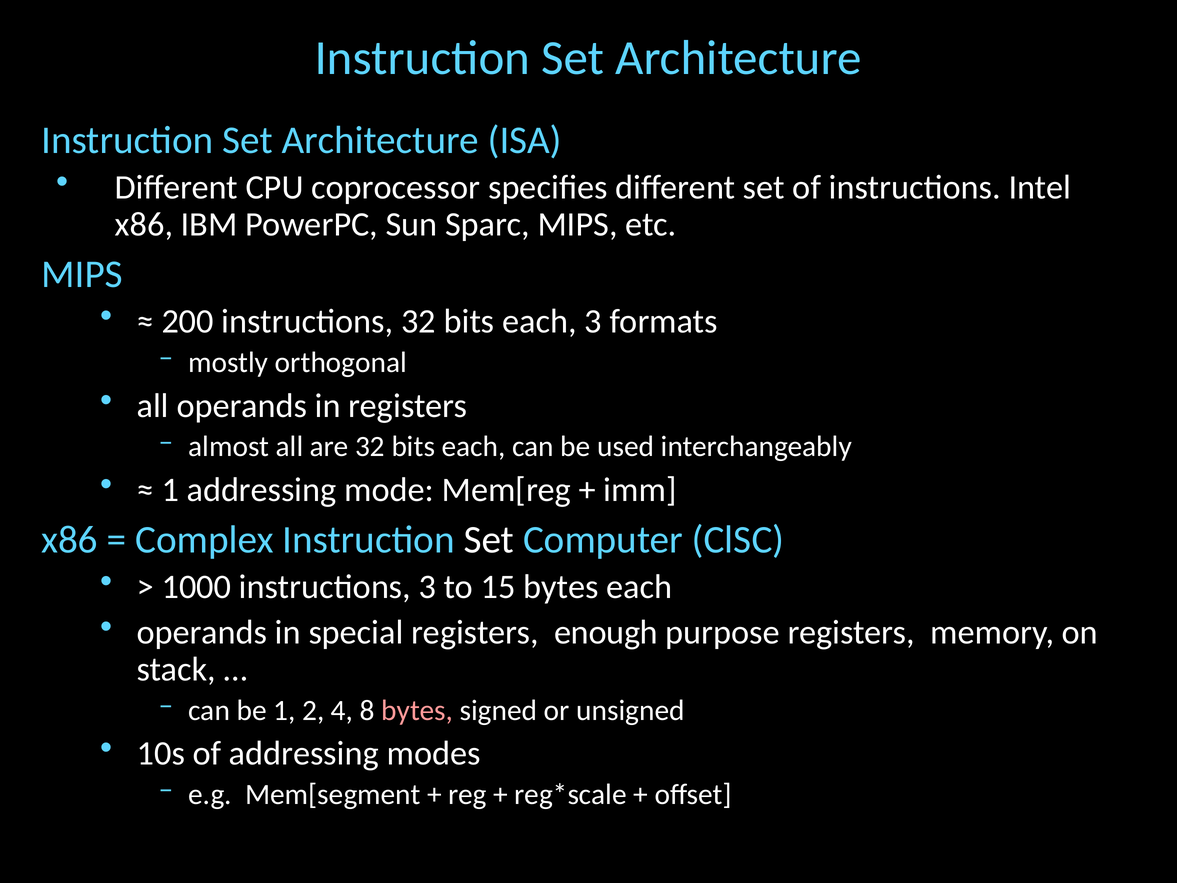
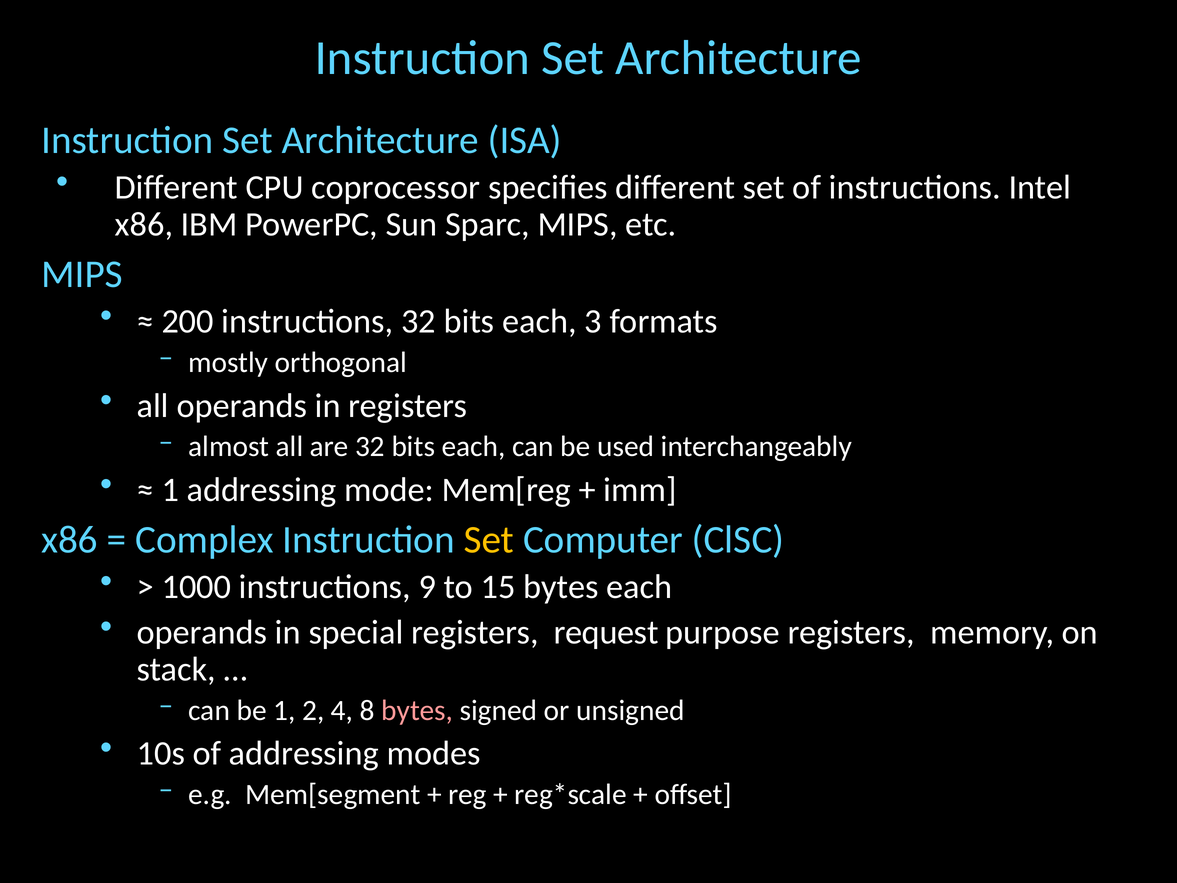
Set colour: white -> yellow (489, 540)
instructions 3: 3 -> 9 (427, 587)
enough: enough -> request (606, 632)
